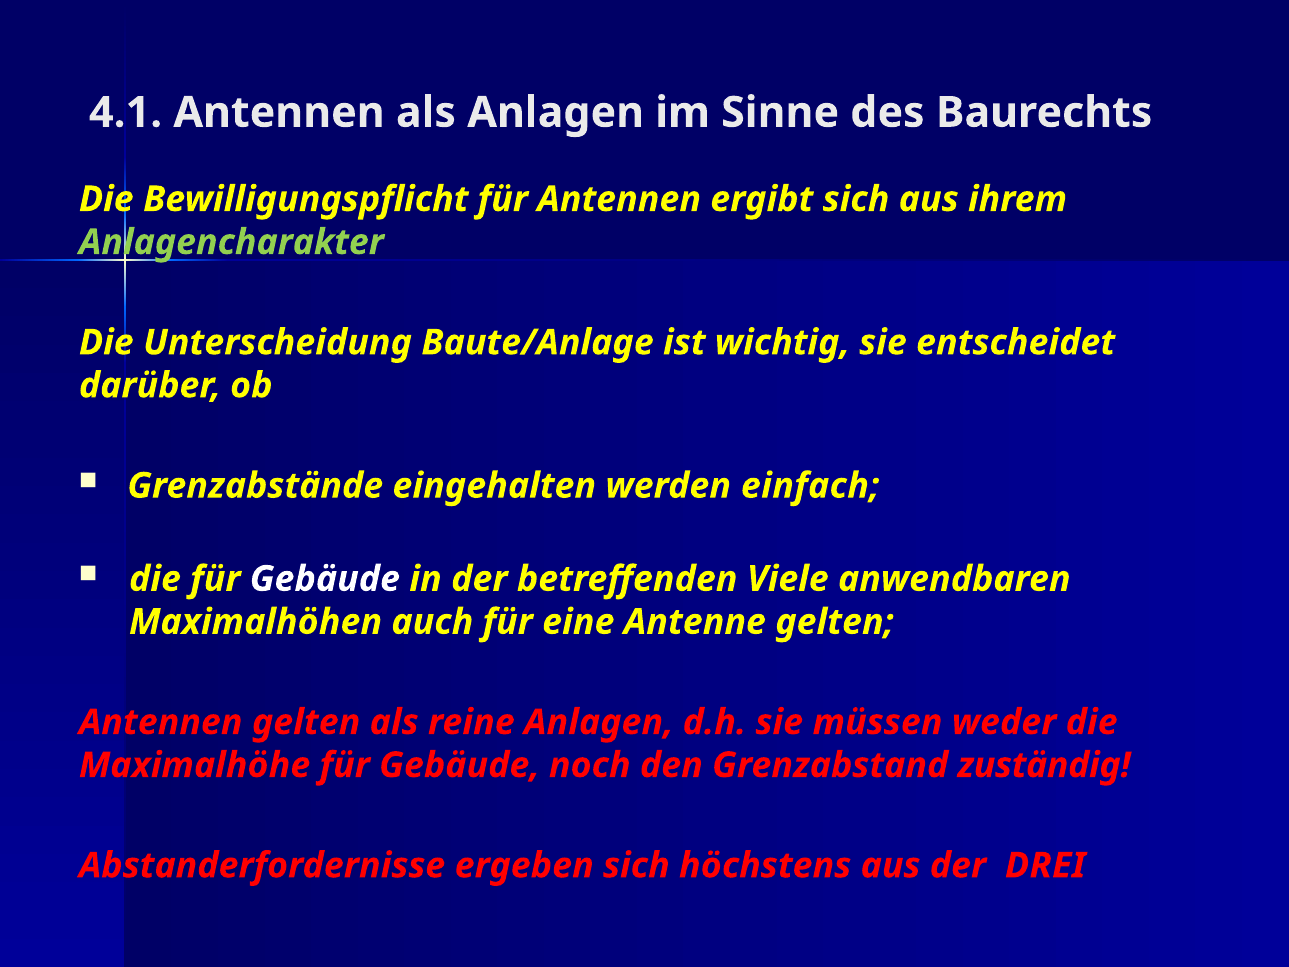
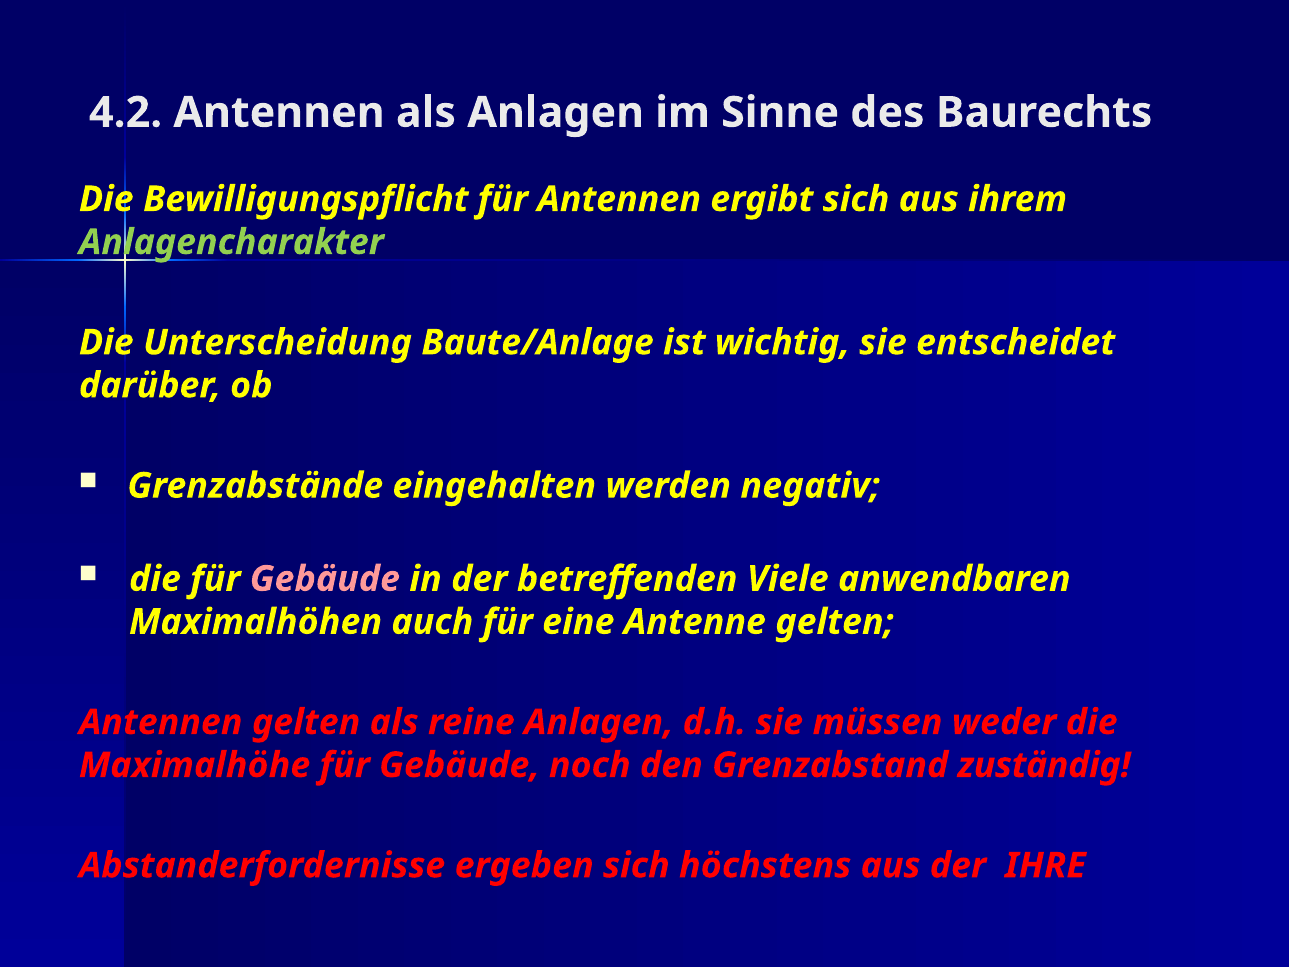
4.1: 4.1 -> 4.2 (126, 113)
einfach: einfach -> negativ (810, 486)
Gebäude colour: white -> pink (325, 579)
DREI: DREI -> IHRE (1045, 865)
